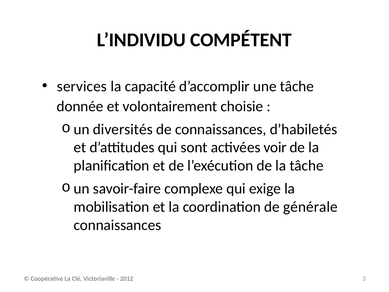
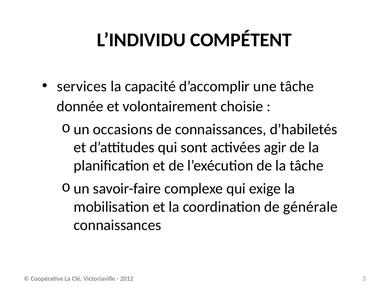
diversités: diversités -> occasions (123, 129)
voir: voir -> agir (275, 147)
